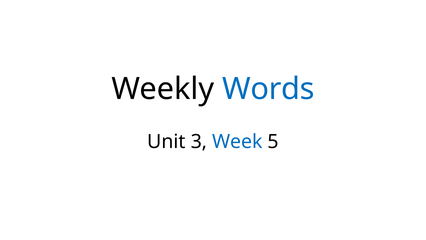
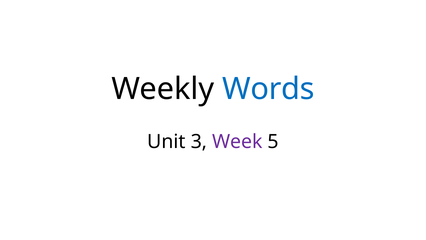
Week colour: blue -> purple (237, 142)
